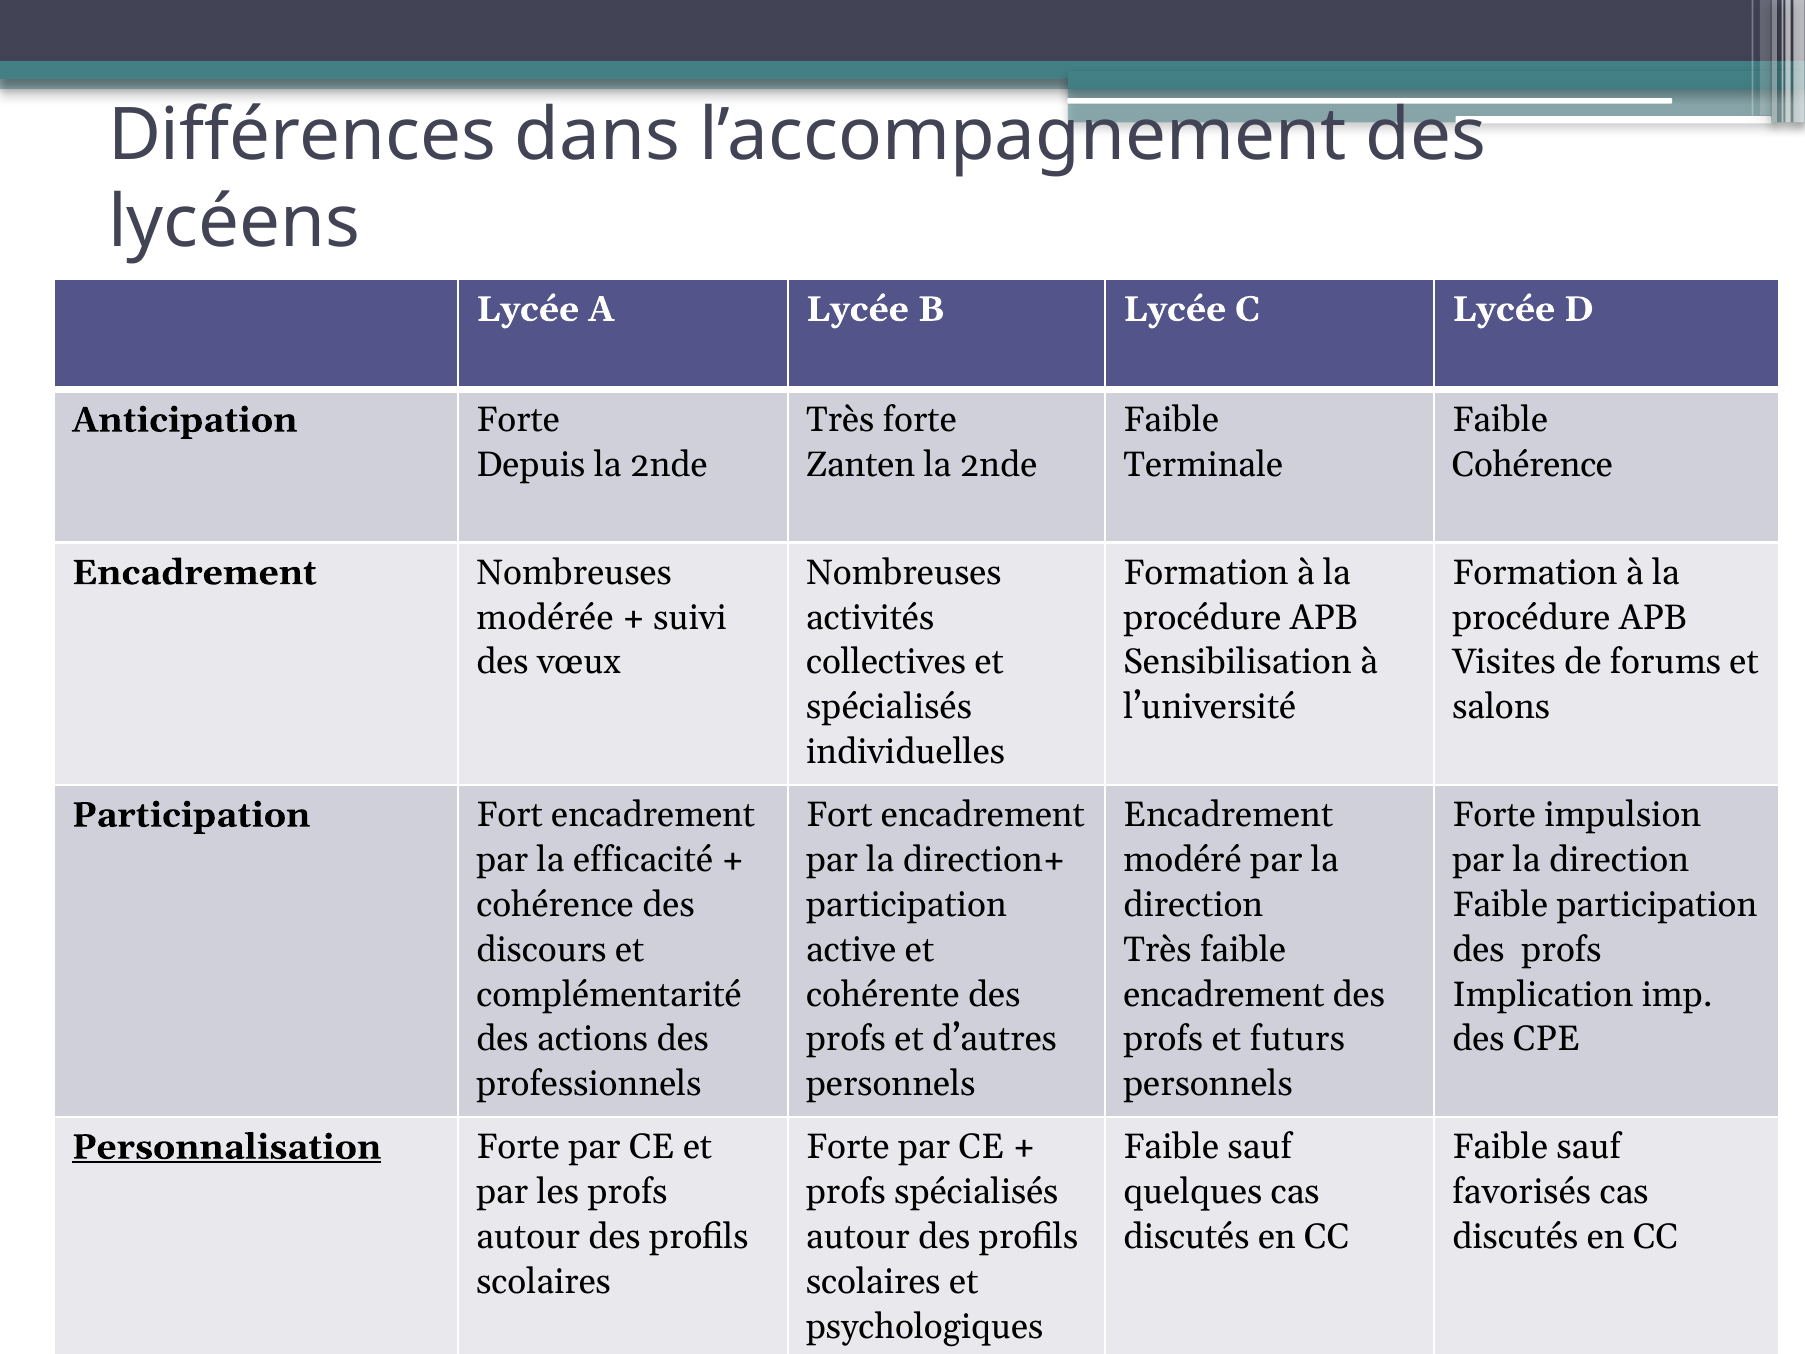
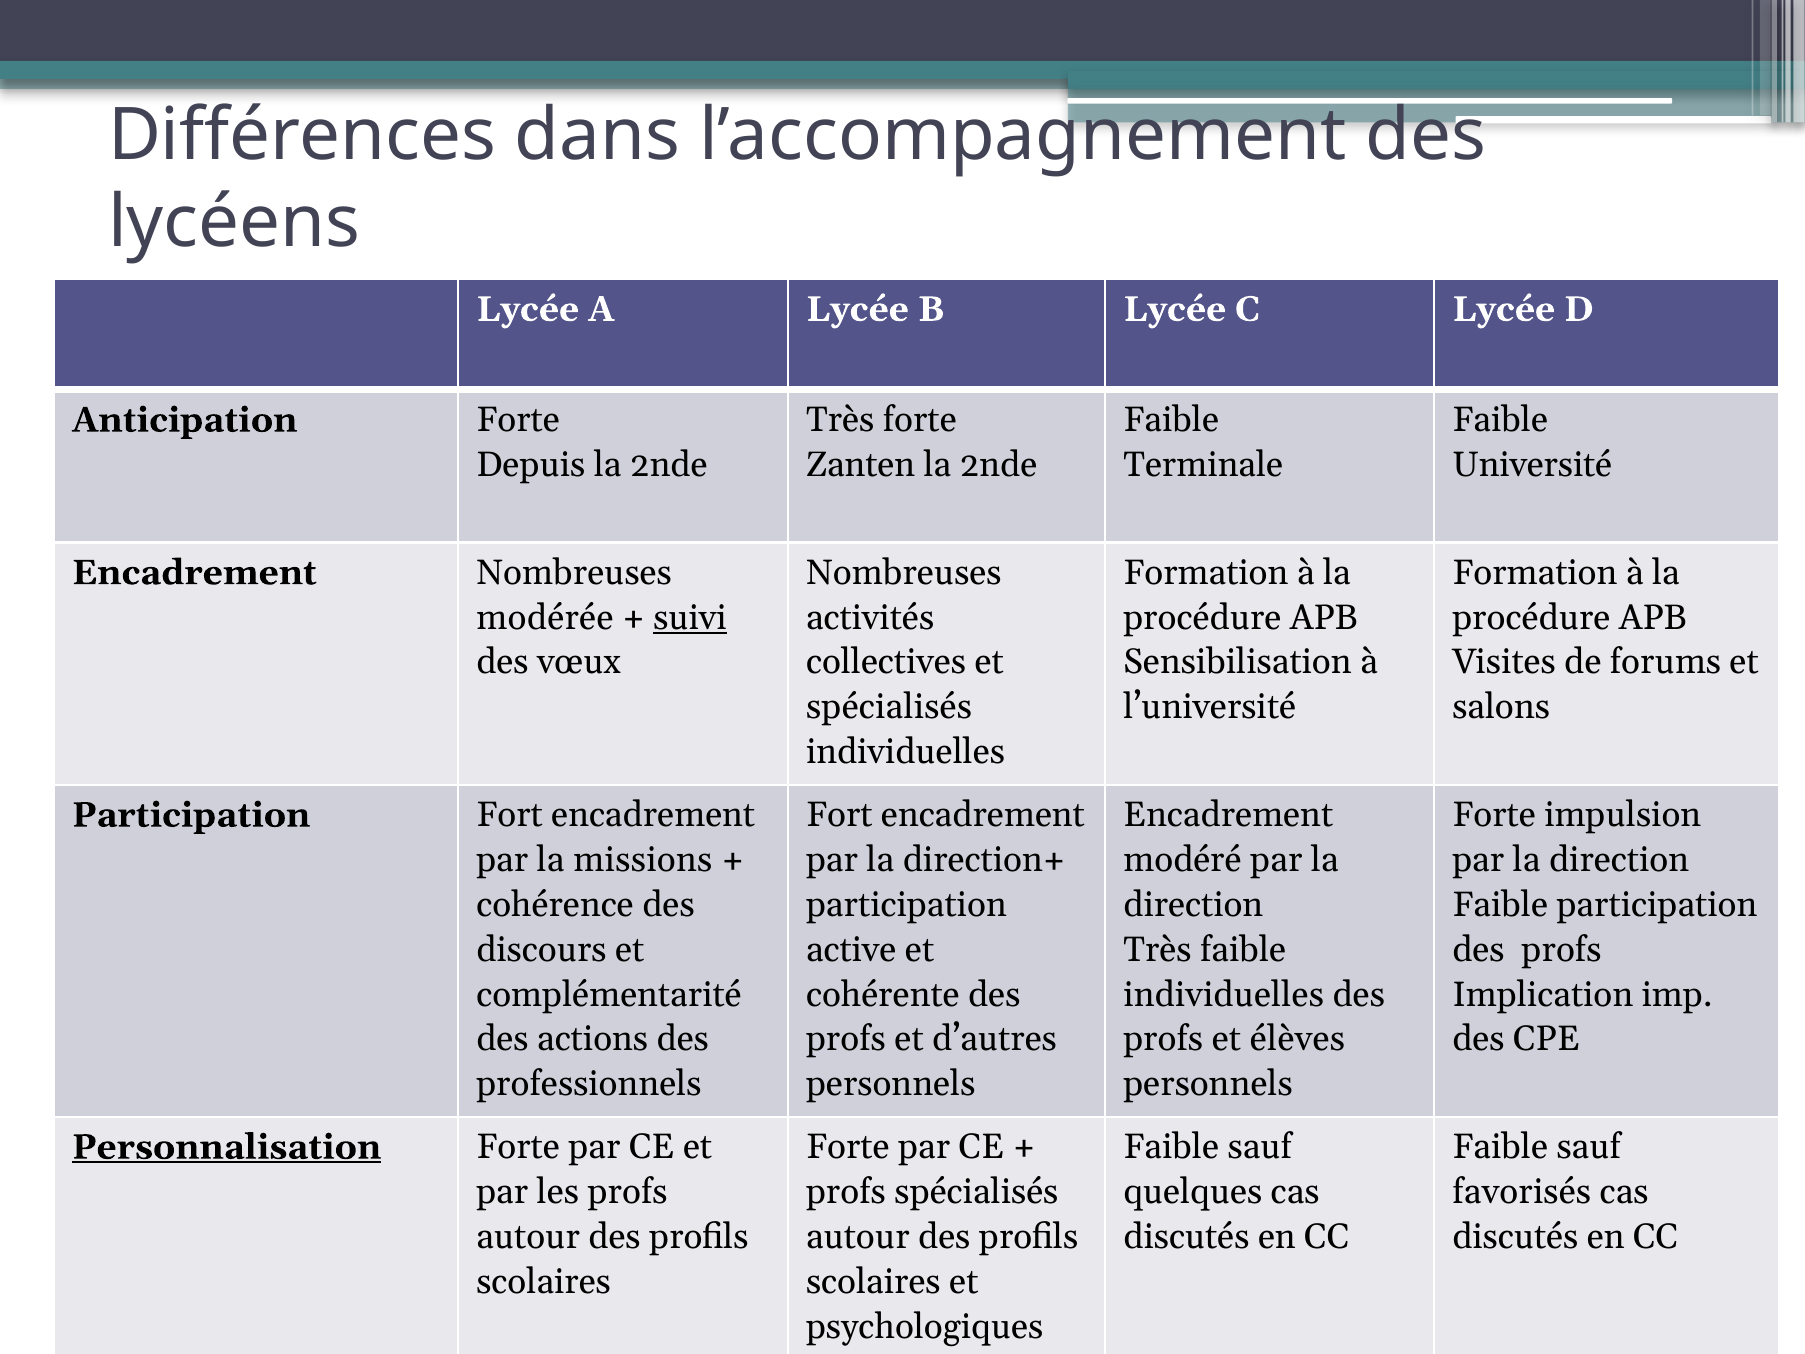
Cohérence: Cohérence -> Université (1532, 465)
suivi underline: none -> present (690, 617)
efficacité: efficacité -> missions (643, 860)
encadrement: encadrement -> individuelles (1224, 994)
futurs: futurs -> élèves (1297, 1039)
